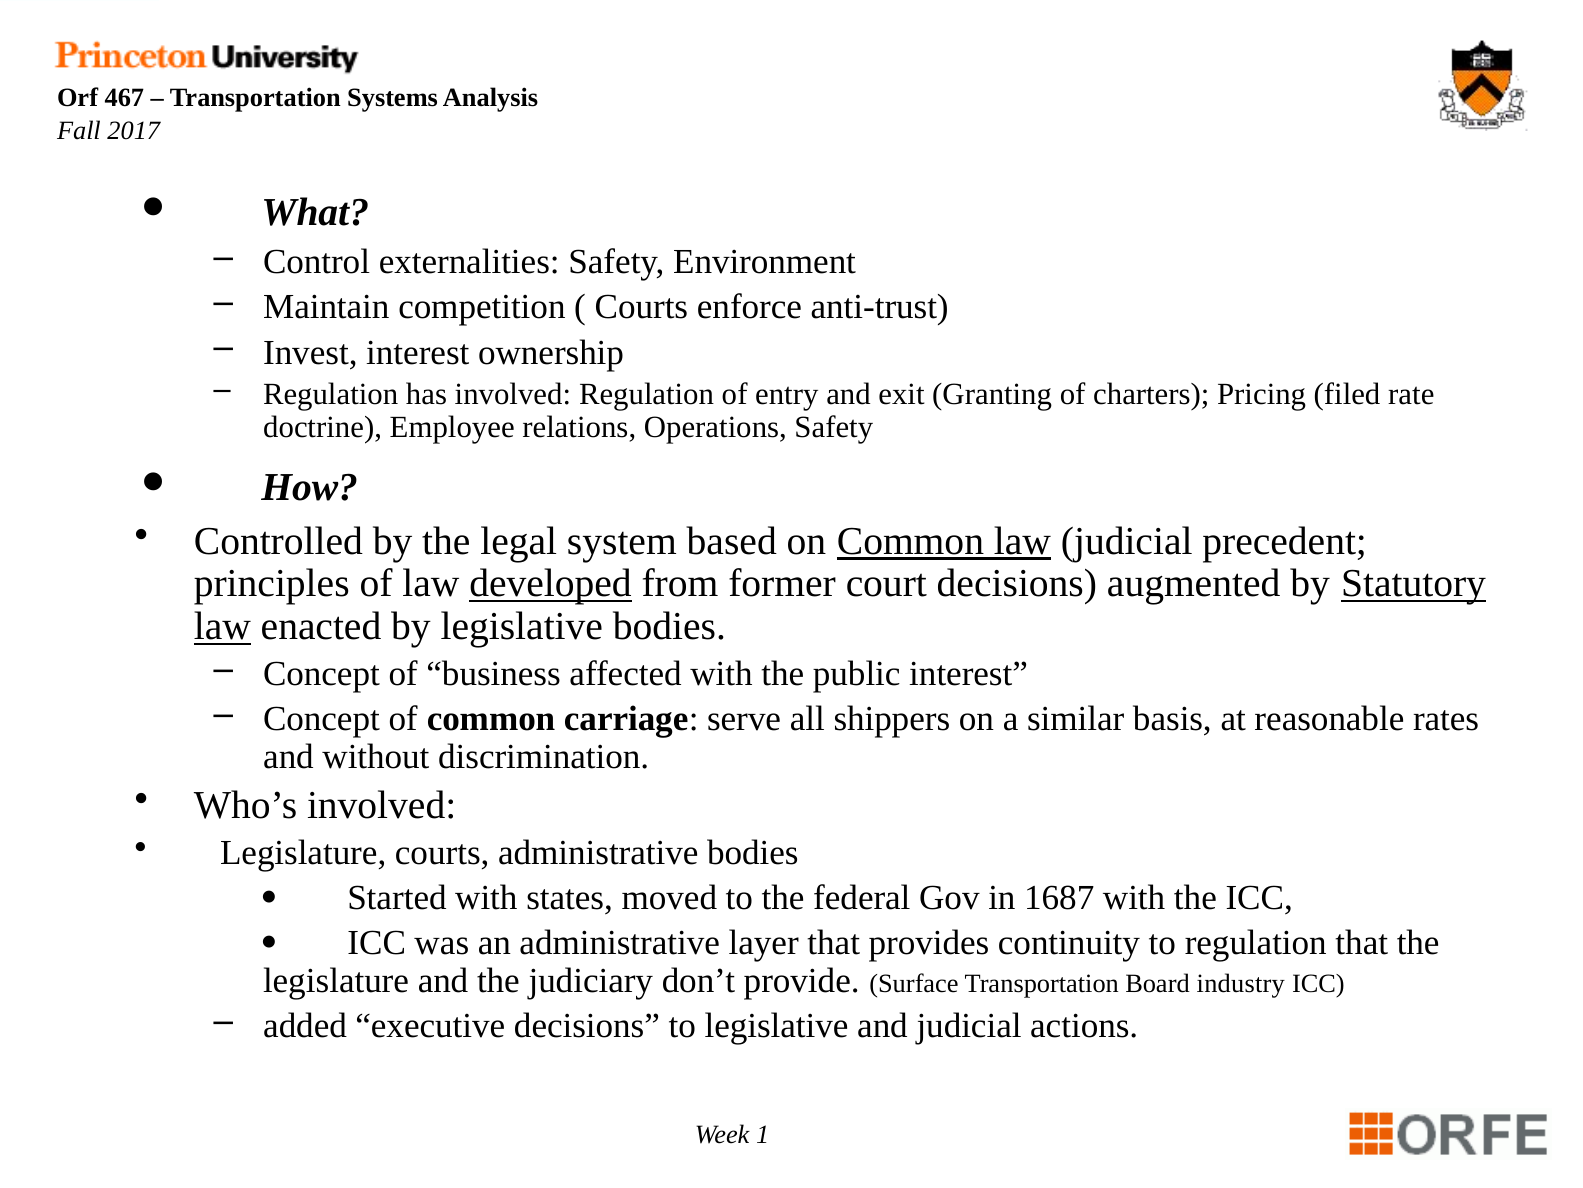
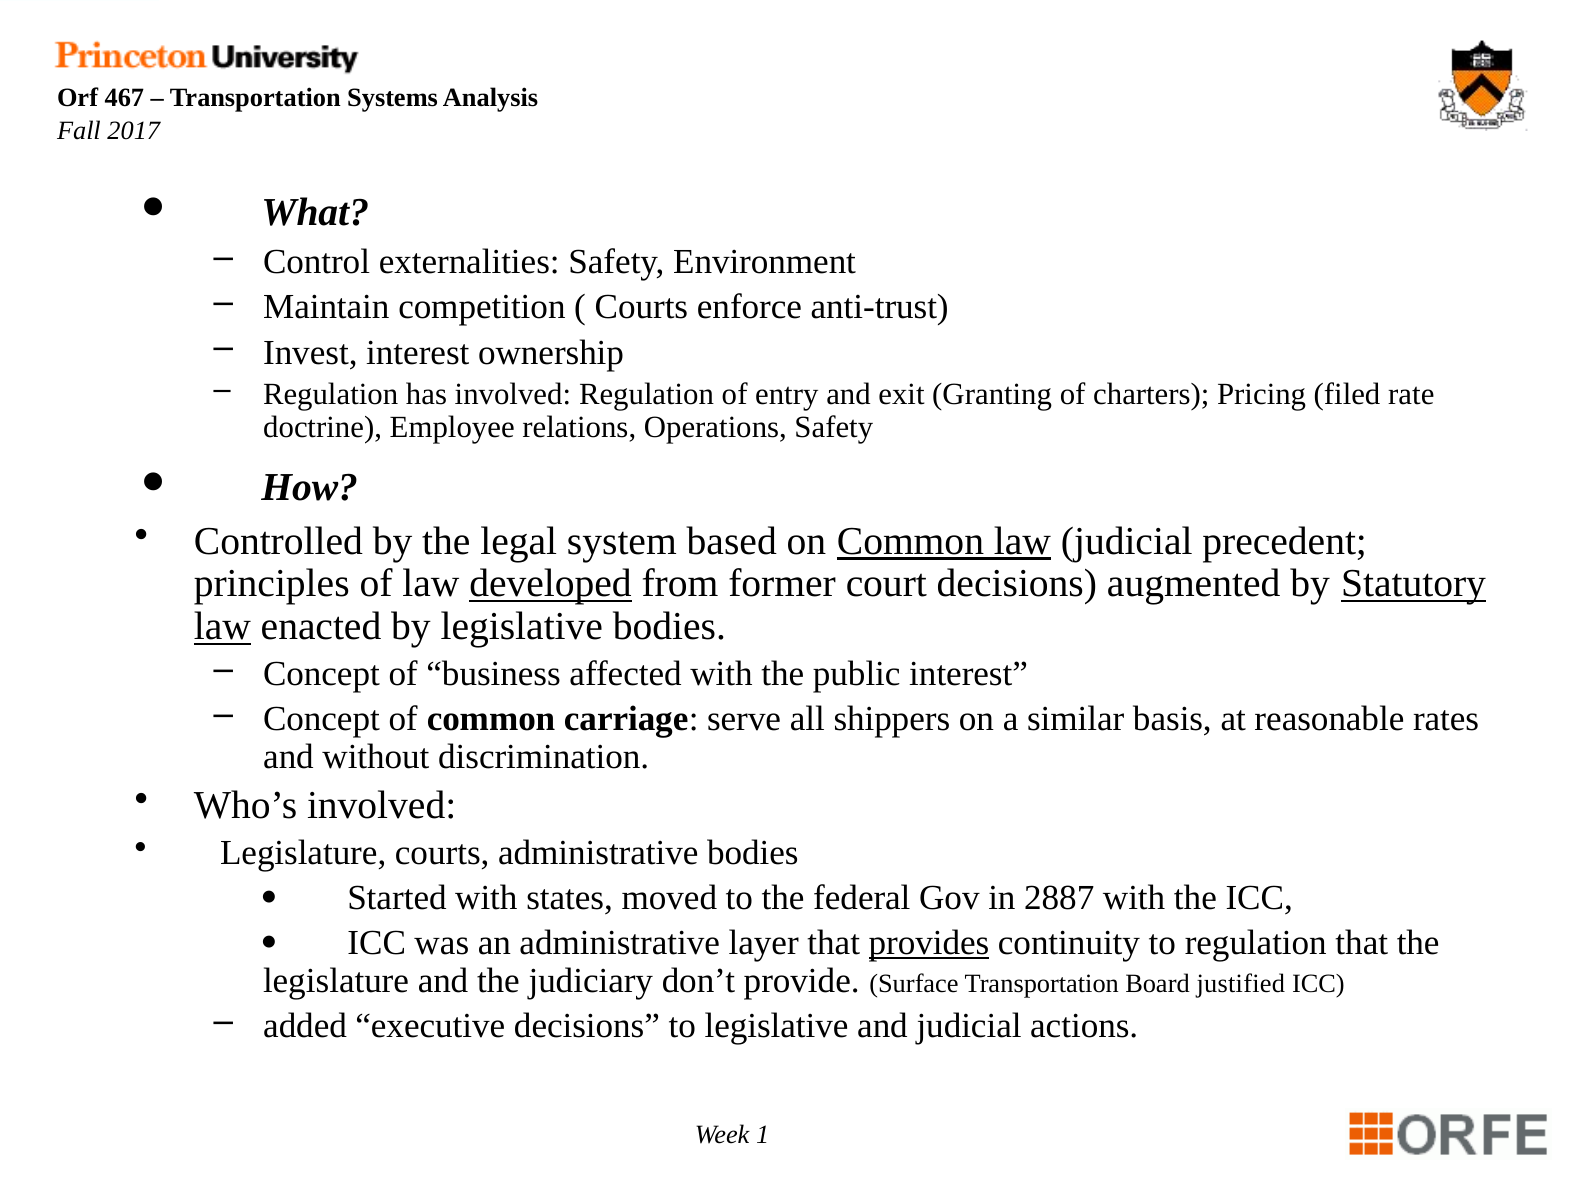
1687: 1687 -> 2887 (1059, 897)
provides underline: none -> present (929, 942)
industry: industry -> justified (1241, 983)
